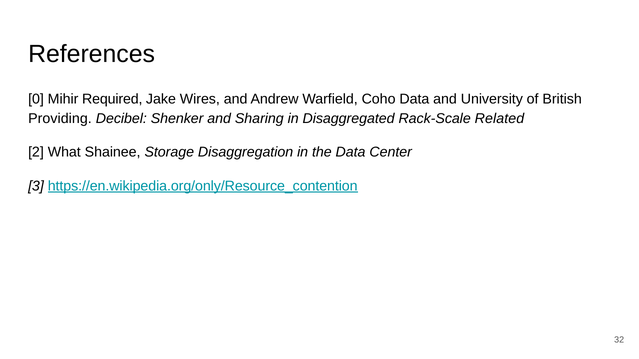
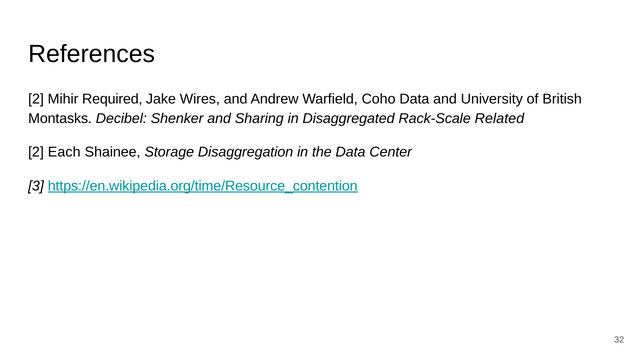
0: 0 -> 2 (36, 99)
Providing: Providing -> Montasks (60, 119)
What: What -> Each (64, 152)
https://en.wikipedia.org/only/Resource_contention: https://en.wikipedia.org/only/Resource_contention -> https://en.wikipedia.org/time/Resource_contention (203, 186)
